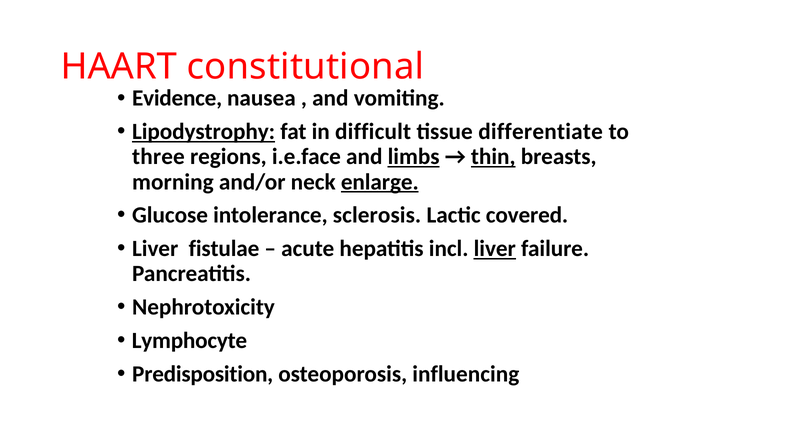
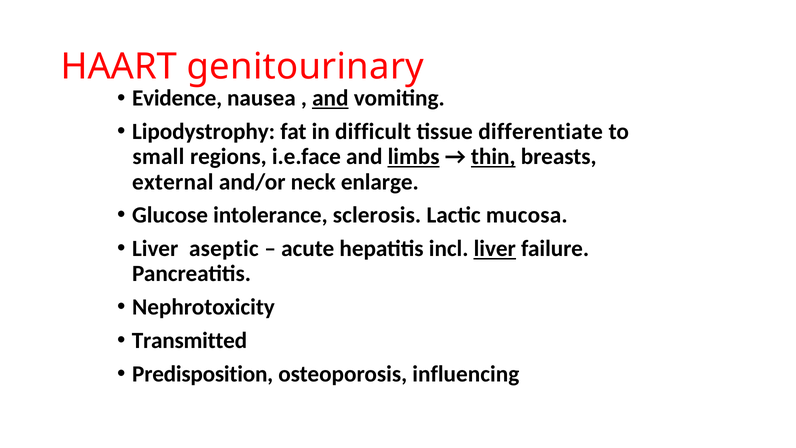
constitutional: constitutional -> genitourinary (305, 67)
and underline: none -> present (330, 98)
Lipodystrophy underline: present -> none (204, 132)
three: three -> small (158, 157)
morning: morning -> external (173, 182)
enlarge underline: present -> none (380, 182)
covered: covered -> mucosa (527, 215)
fistulae: fistulae -> aseptic (224, 248)
Lymphocyte: Lymphocyte -> Transmitted (189, 340)
